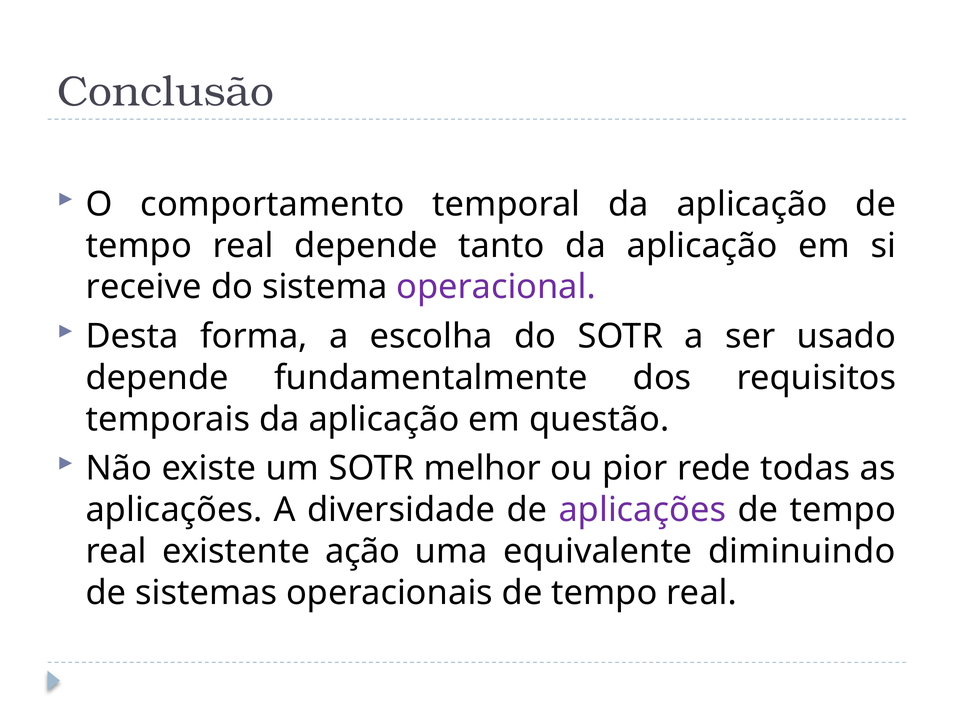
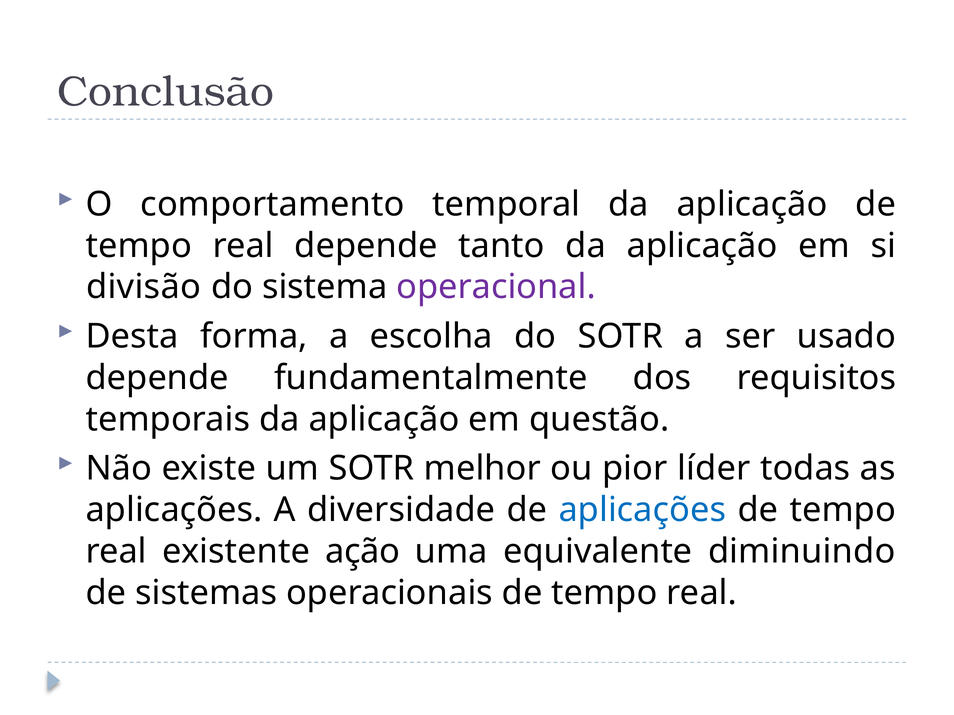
receive: receive -> divisão (144, 287)
rede: rede -> líder (714, 469)
aplicações colour: purple -> blue (642, 510)
